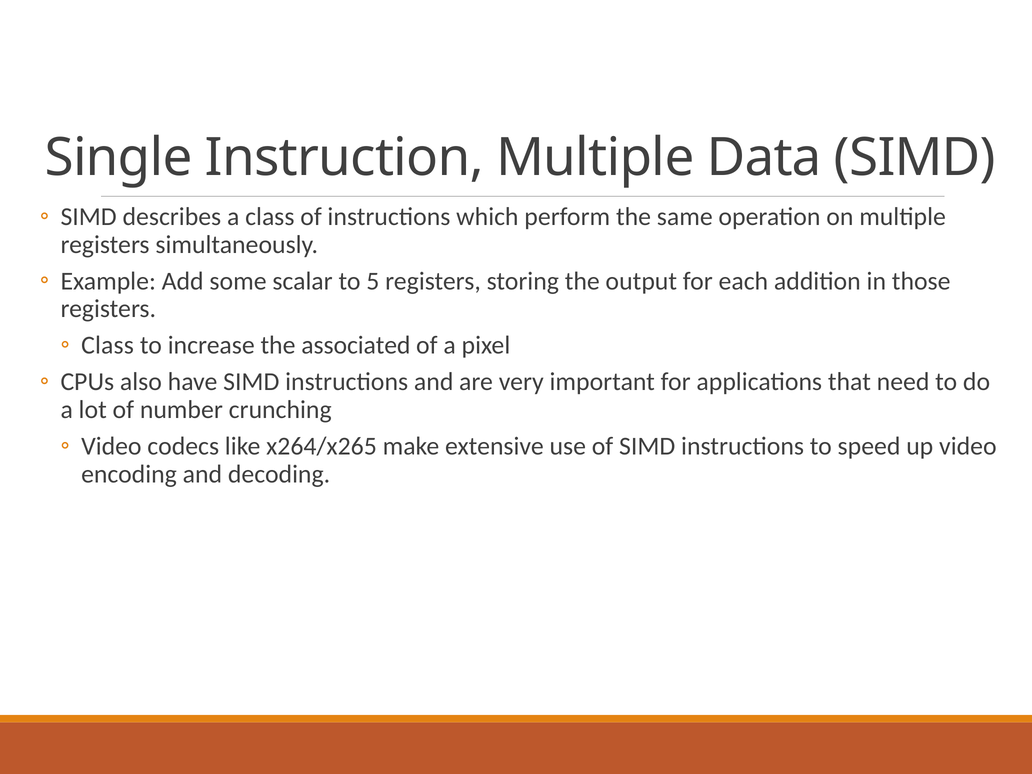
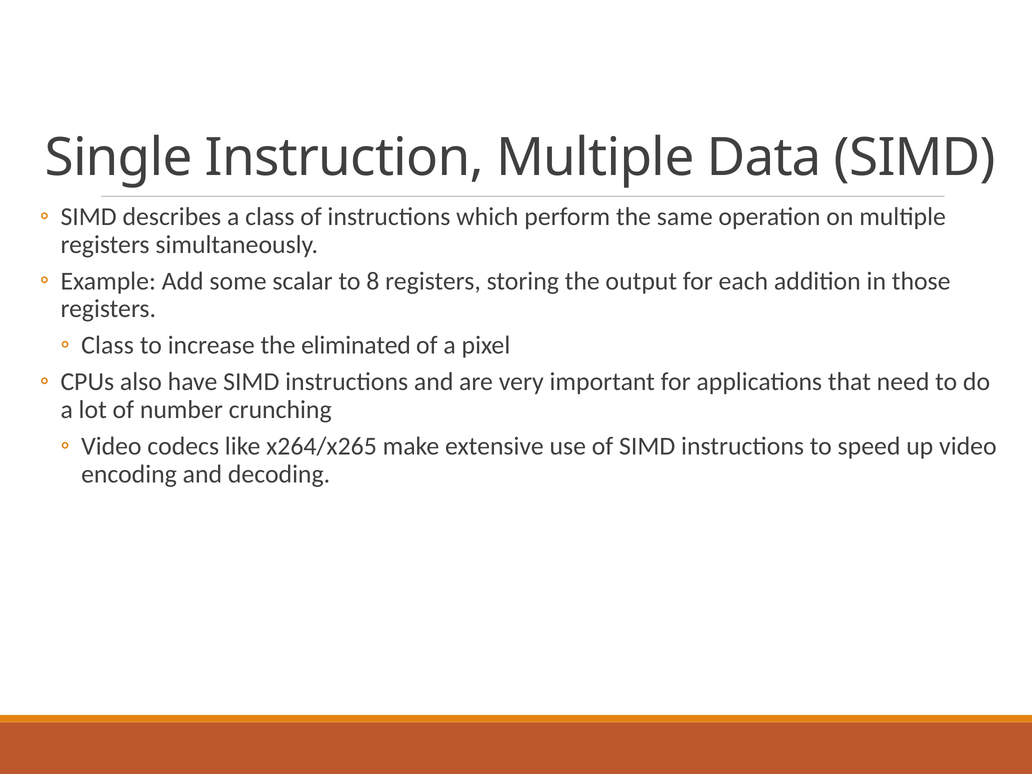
5: 5 -> 8 (373, 281)
associated: associated -> eliminated (356, 345)
